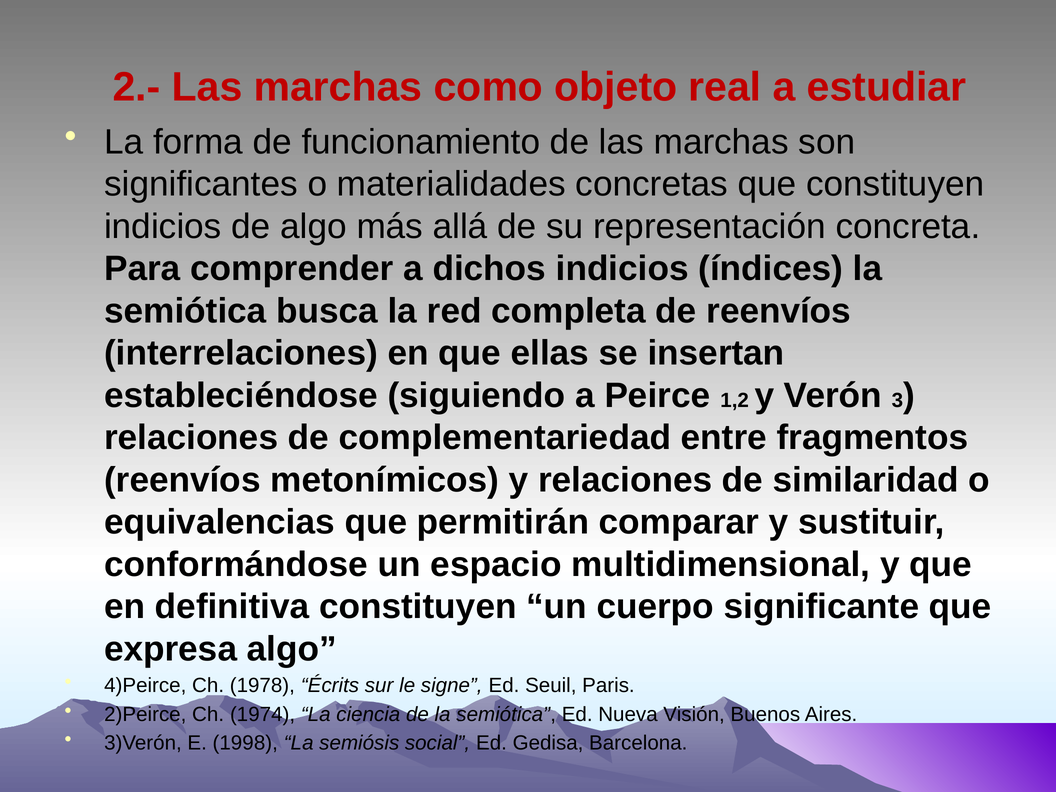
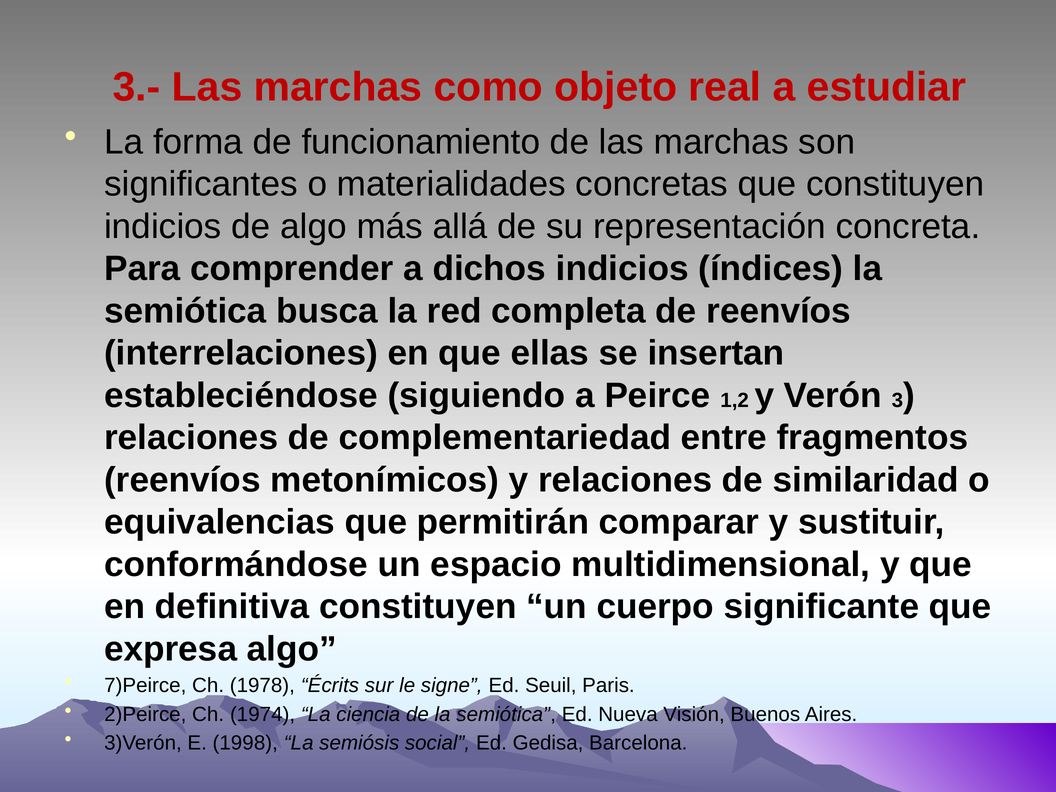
2.-: 2.- -> 3.- (137, 87)
4)Peirce: 4)Peirce -> 7)Peirce (145, 686)
